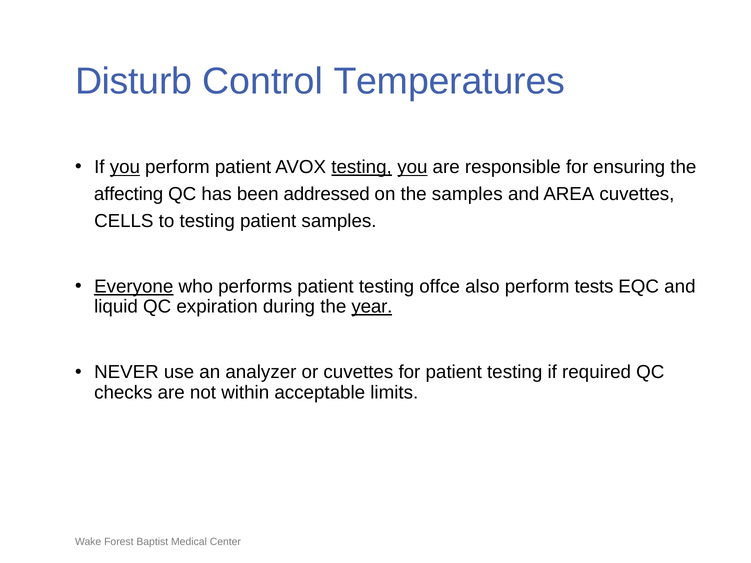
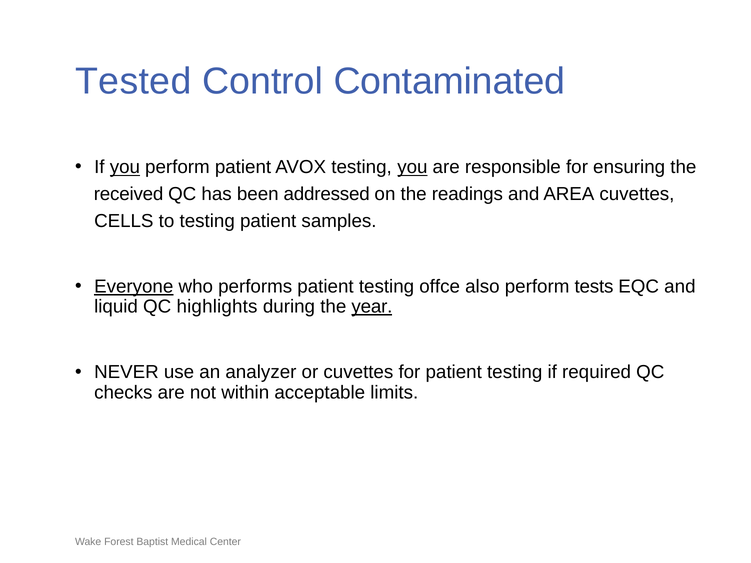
Disturb: Disturb -> Tested (133, 81)
Temperatures: Temperatures -> Contaminated (449, 81)
testing underline: present -> none (362, 167)
affecting: affecting -> received (129, 194)
the samples: samples -> readings (467, 194)
expiration: expiration -> highlights (217, 307)
